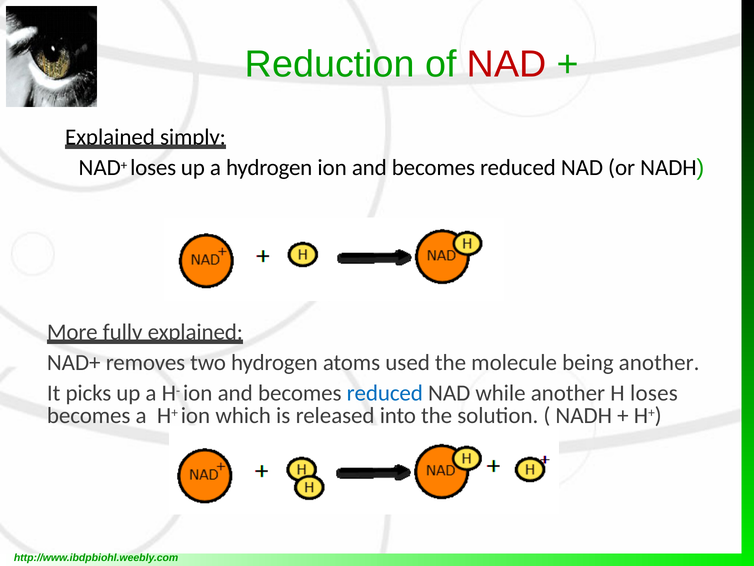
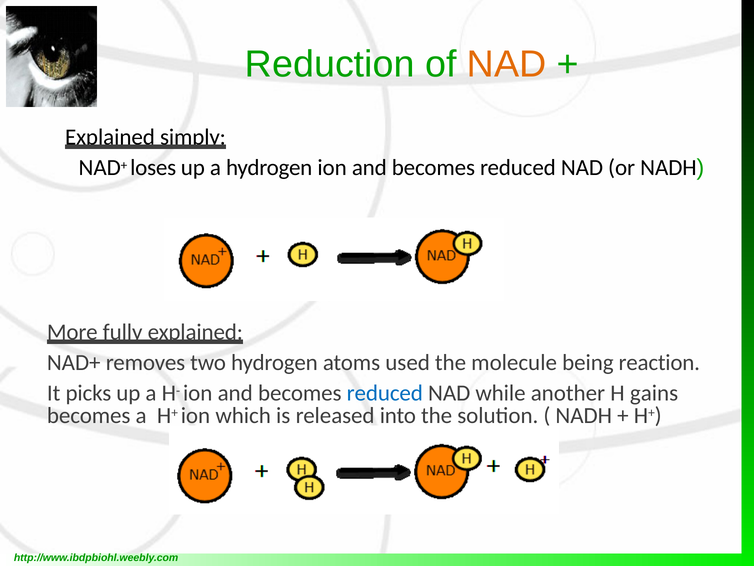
NAD colour: red -> orange (507, 64)
being another: another -> reaction (659, 363)
H loses: loses -> gains (654, 393)
